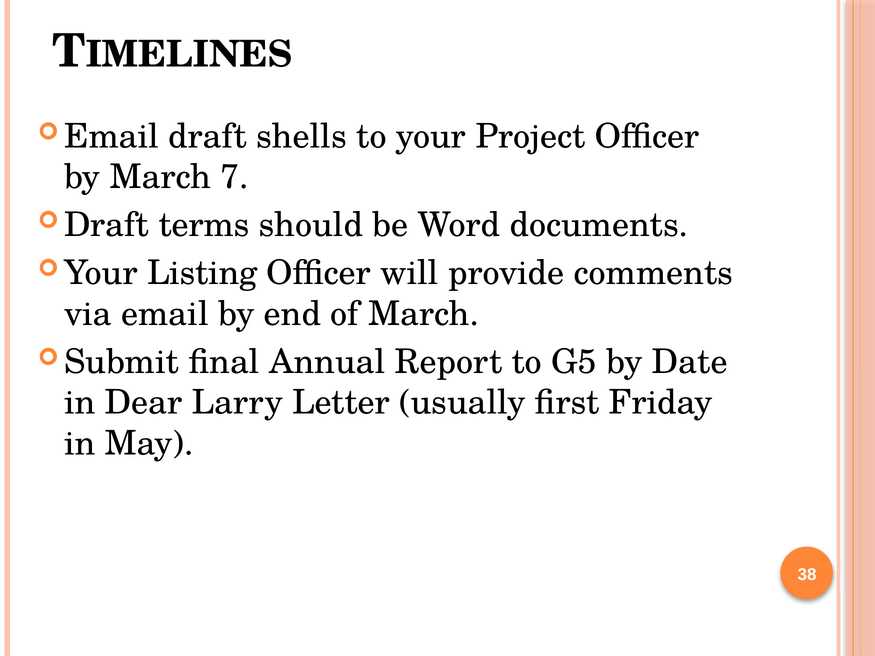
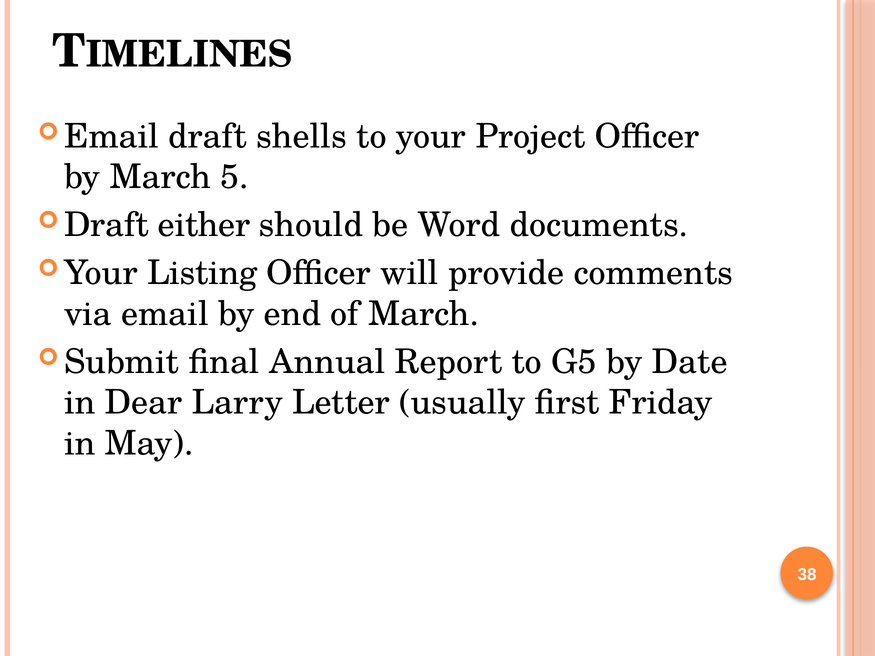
7: 7 -> 5 (235, 177)
terms: terms -> either (204, 225)
